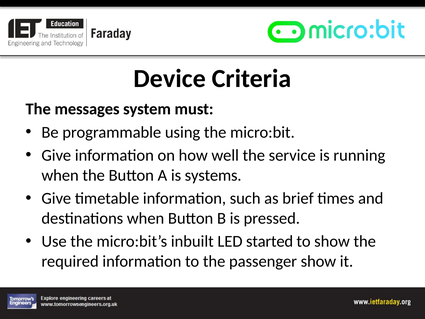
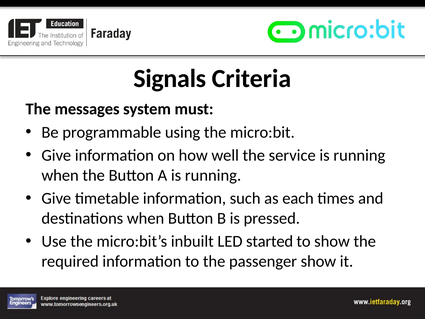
Device: Device -> Signals (170, 78)
A is systems: systems -> running (213, 175)
brief: brief -> each (298, 198)
